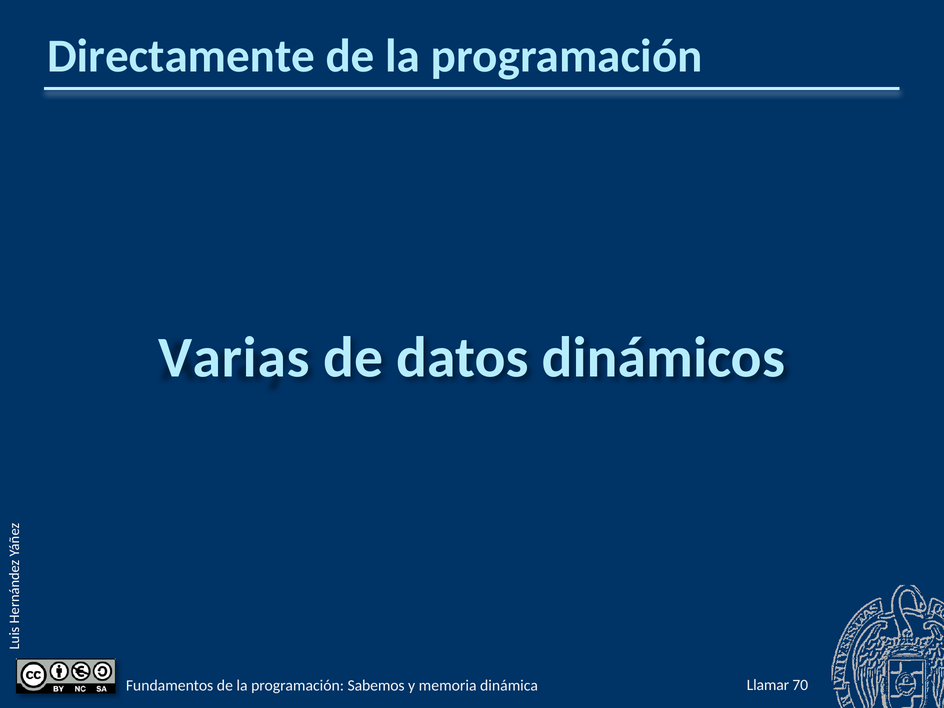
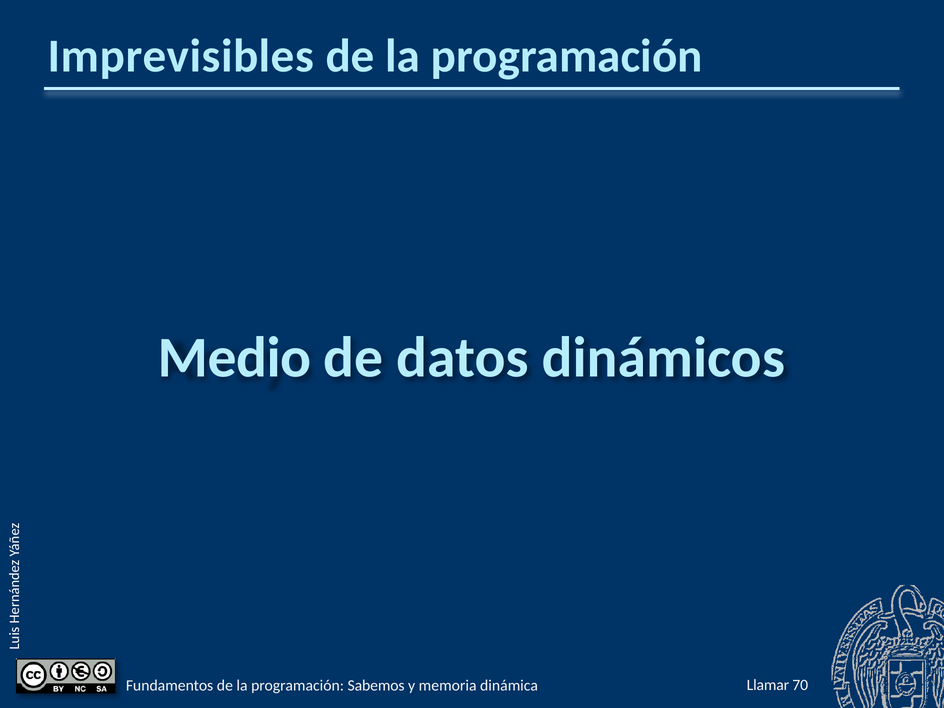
Directamente: Directamente -> Imprevisibles (181, 56)
Varias: Varias -> Medio (235, 358)
